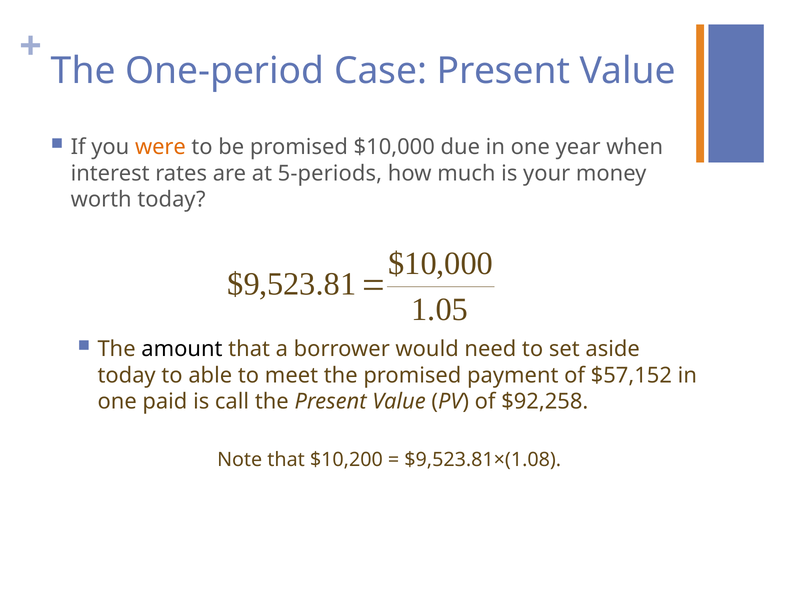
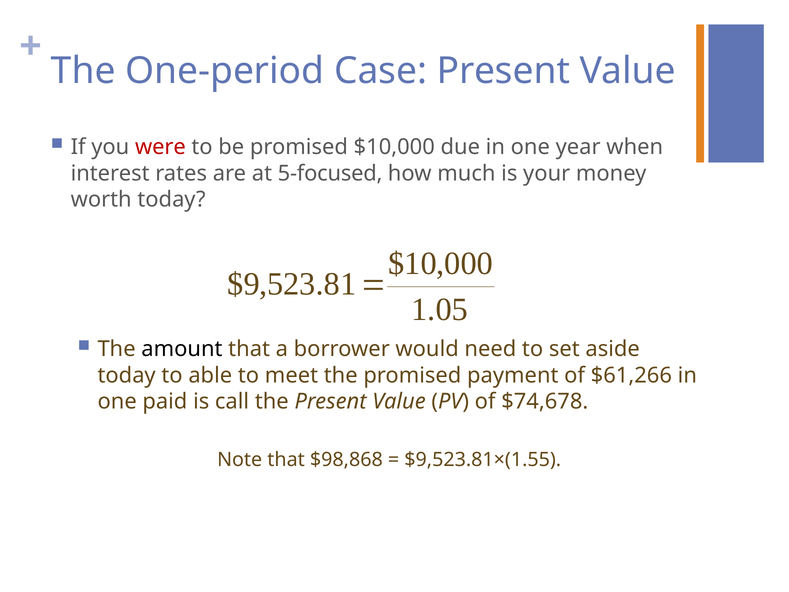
were colour: orange -> red (160, 147)
5-periods: 5-periods -> 5-focused (330, 173)
$57,152: $57,152 -> $61,266 (631, 375)
$92,258: $92,258 -> $74,678 (545, 402)
$10,200: $10,200 -> $98,868 (346, 459)
$9,523.81×(1.08: $9,523.81×(1.08 -> $9,523.81×(1.55 (483, 459)
